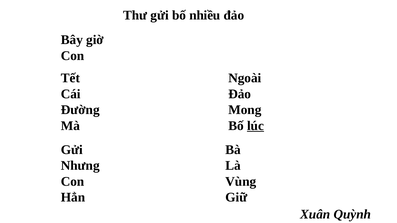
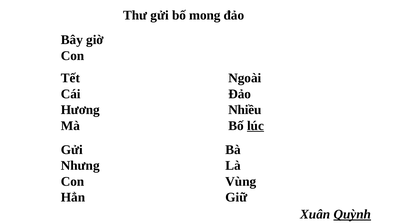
nhiều: nhiều -> mong (205, 15)
Đường: Đường -> Hương (80, 110)
Mong: Mong -> Nhiều (245, 110)
Quỳnh underline: none -> present (352, 215)
